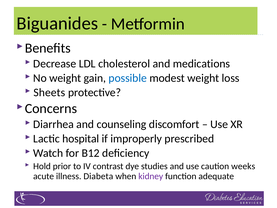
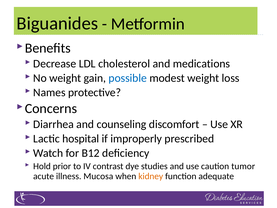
Sheets: Sheets -> Names (49, 92)
weeks: weeks -> tumor (243, 166)
Diabeta: Diabeta -> Mucosa (98, 176)
kidney colour: purple -> orange (151, 176)
